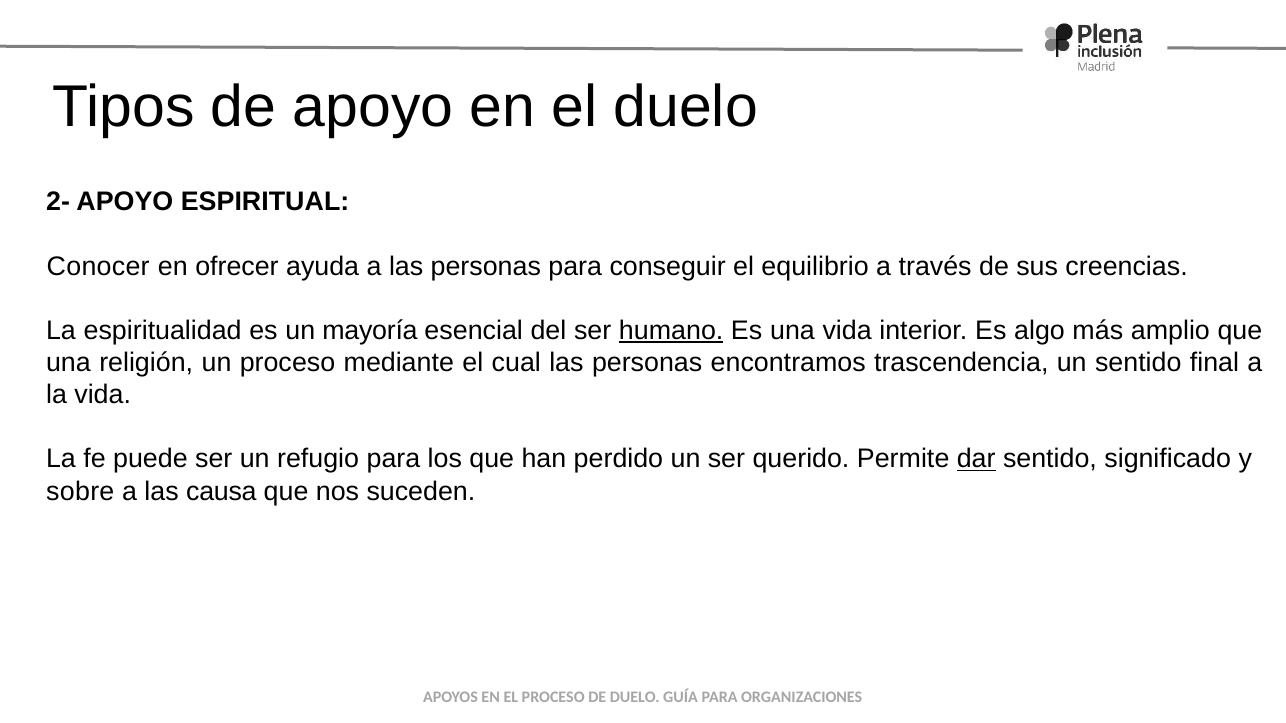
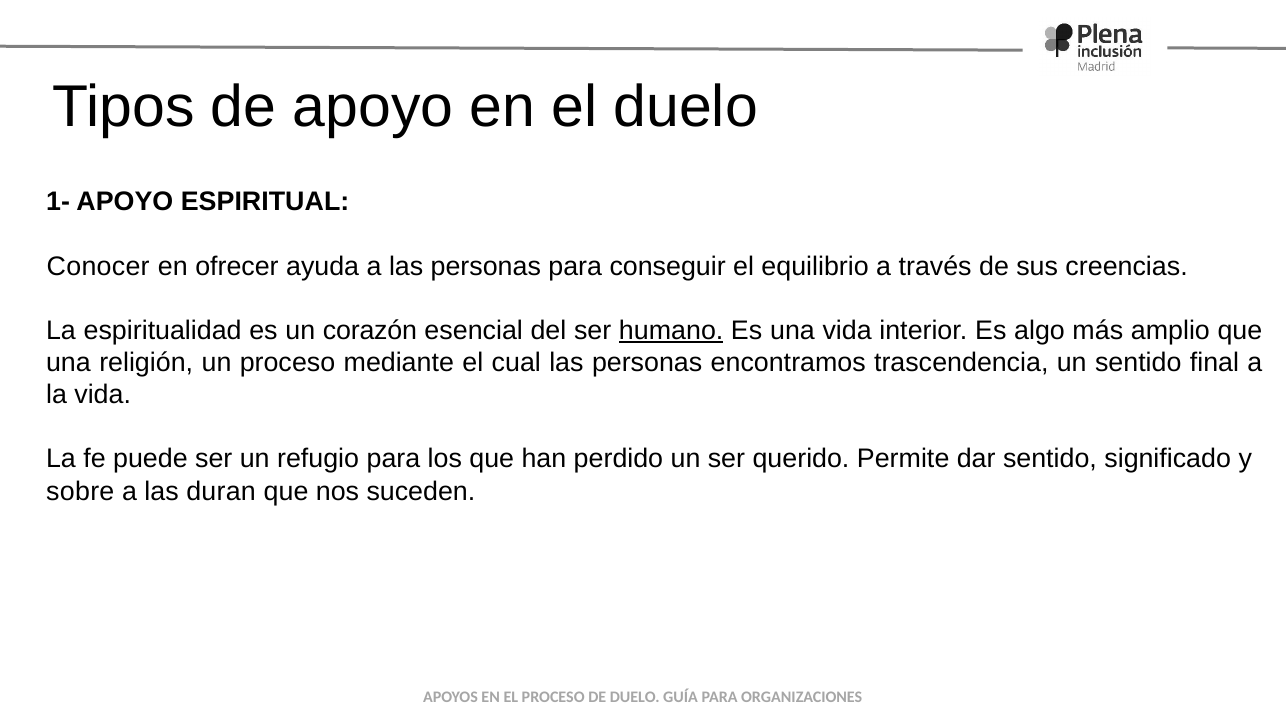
2-: 2- -> 1- (58, 202)
mayoría: mayoría -> corazón (370, 331)
dar underline: present -> none (976, 459)
causa: causa -> duran (221, 492)
